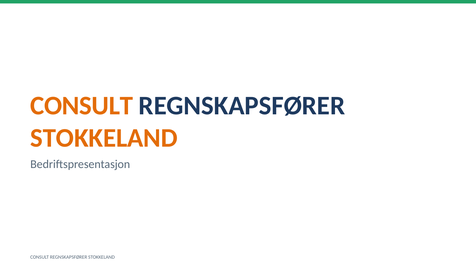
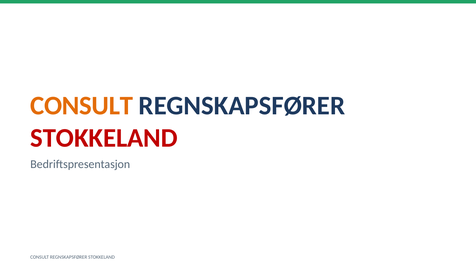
STOKKELAND colour: orange -> red (104, 138)
